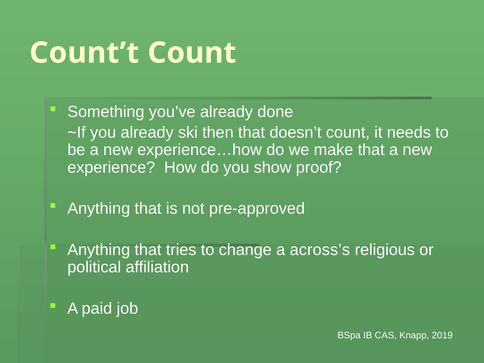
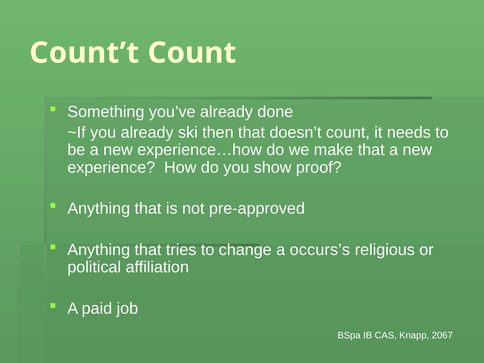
across’s: across’s -> occurs’s (320, 250)
2019: 2019 -> 2067 (442, 335)
